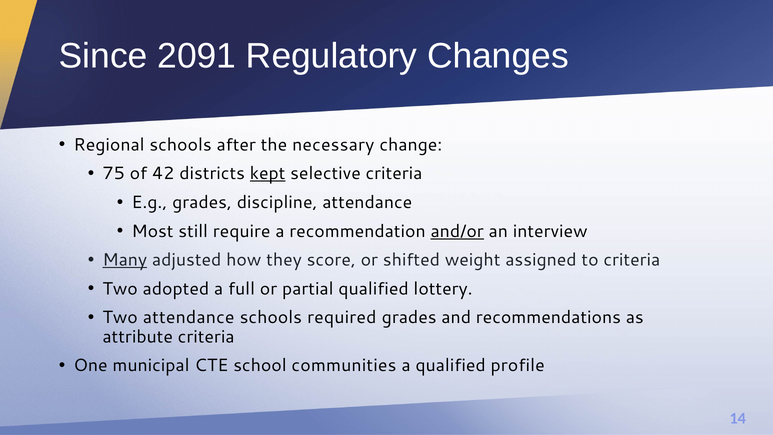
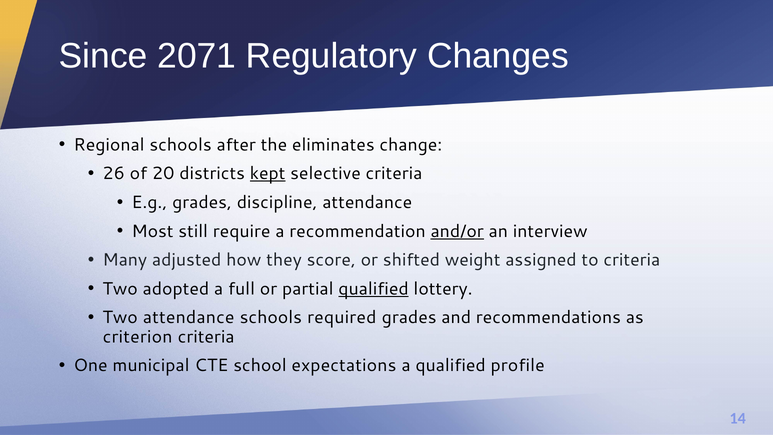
2091: 2091 -> 2071 (197, 56)
necessary: necessary -> eliminates (333, 145)
75: 75 -> 26 (114, 173)
42: 42 -> 20 (163, 173)
Many underline: present -> none (125, 260)
qualified underline: none -> present (374, 289)
attribute: attribute -> criterion (138, 337)
communities: communities -> expectations (344, 365)
